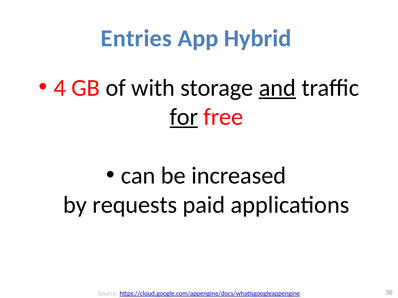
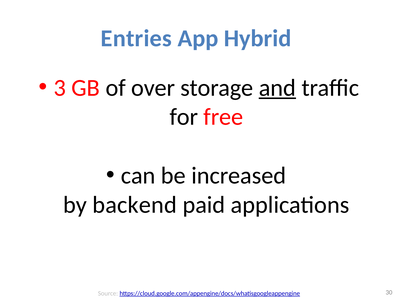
4: 4 -> 3 (60, 88)
with: with -> over (153, 88)
for underline: present -> none (184, 117)
requests: requests -> backend (135, 205)
